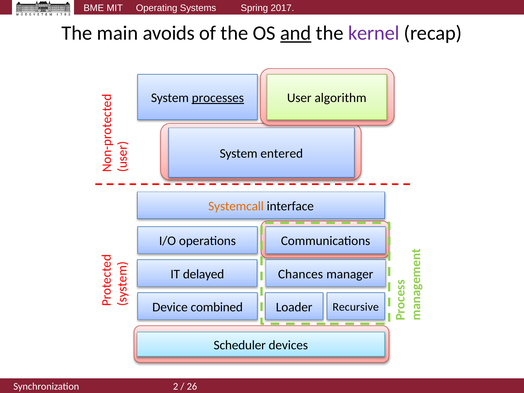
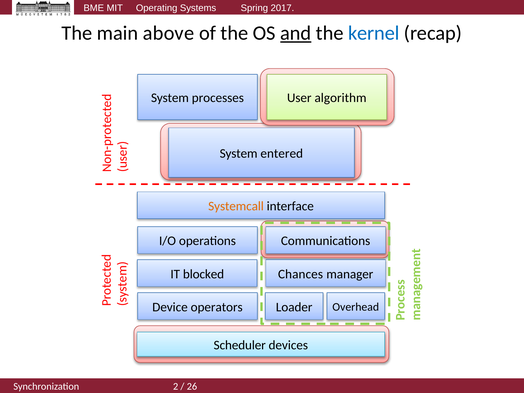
avoids: avoids -> above (169, 33)
kernel colour: purple -> blue (374, 33)
processes underline: present -> none (218, 98)
delayed: delayed -> blocked (204, 274)
combined: combined -> operators (217, 307)
Recursive: Recursive -> Overhead (356, 307)
